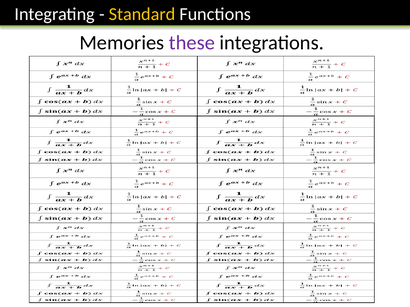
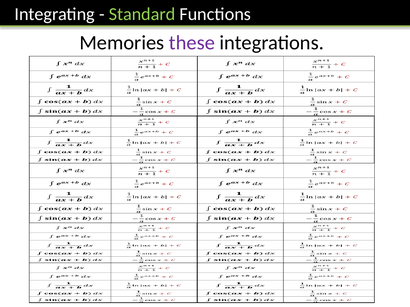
Standard colour: yellow -> light green (142, 14)
